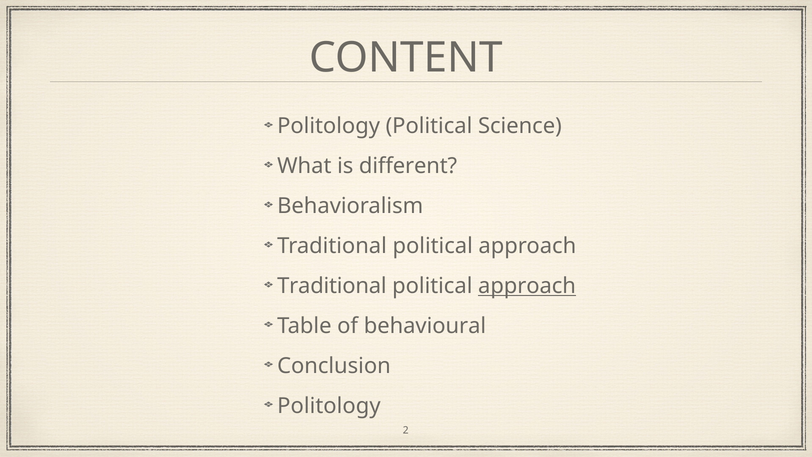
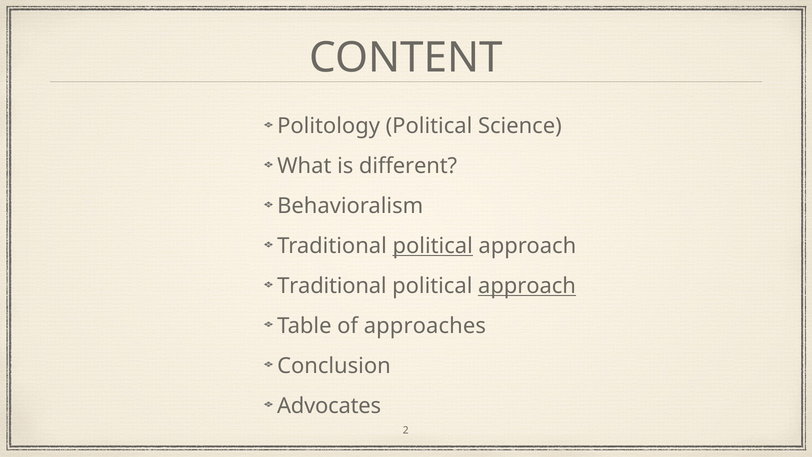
political underline: none -> present (433, 246)
behavioural: behavioural -> approaches (425, 326)
Politology: Politology -> Advocates (329, 406)
